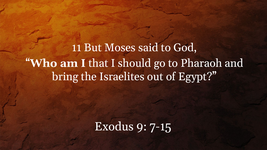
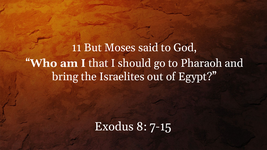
9: 9 -> 8 (142, 127)
